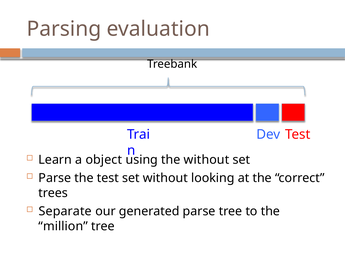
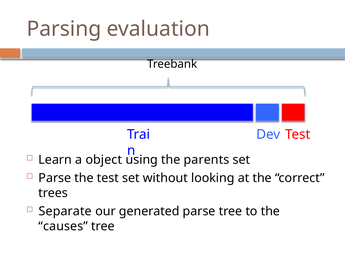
the without: without -> parents (206, 160)
million: million -> causes (63, 226)
